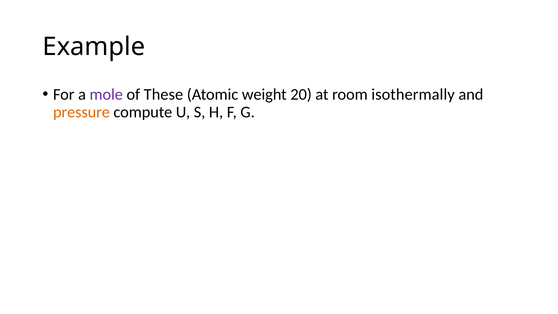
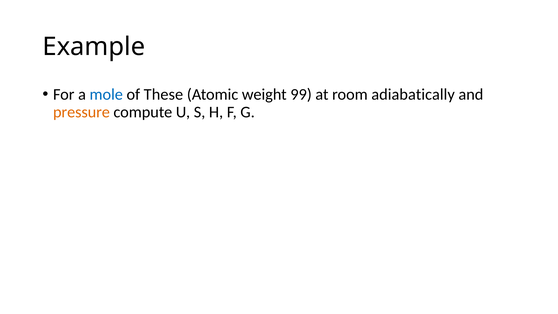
mole colour: purple -> blue (106, 94)
20: 20 -> 99 (301, 94)
isothermally: isothermally -> adiabatically (413, 94)
